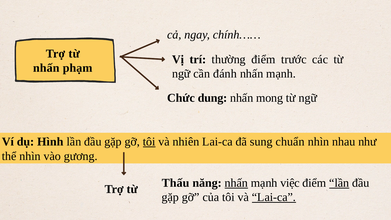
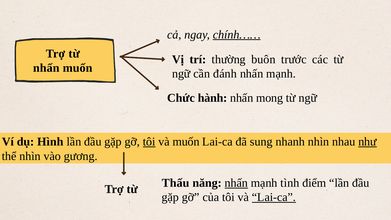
chính…… underline: none -> present (237, 35)
thường điểm: điểm -> buôn (263, 59)
nhấn phạm: phạm -> muốn (78, 68)
dung: dung -> hành (212, 98)
và nhiên: nhiên -> muốn (186, 142)
chuẩn: chuẩn -> nhanh (290, 142)
như underline: none -> present (367, 142)
việc: việc -> tình (290, 183)
lần underline: present -> none (339, 183)
